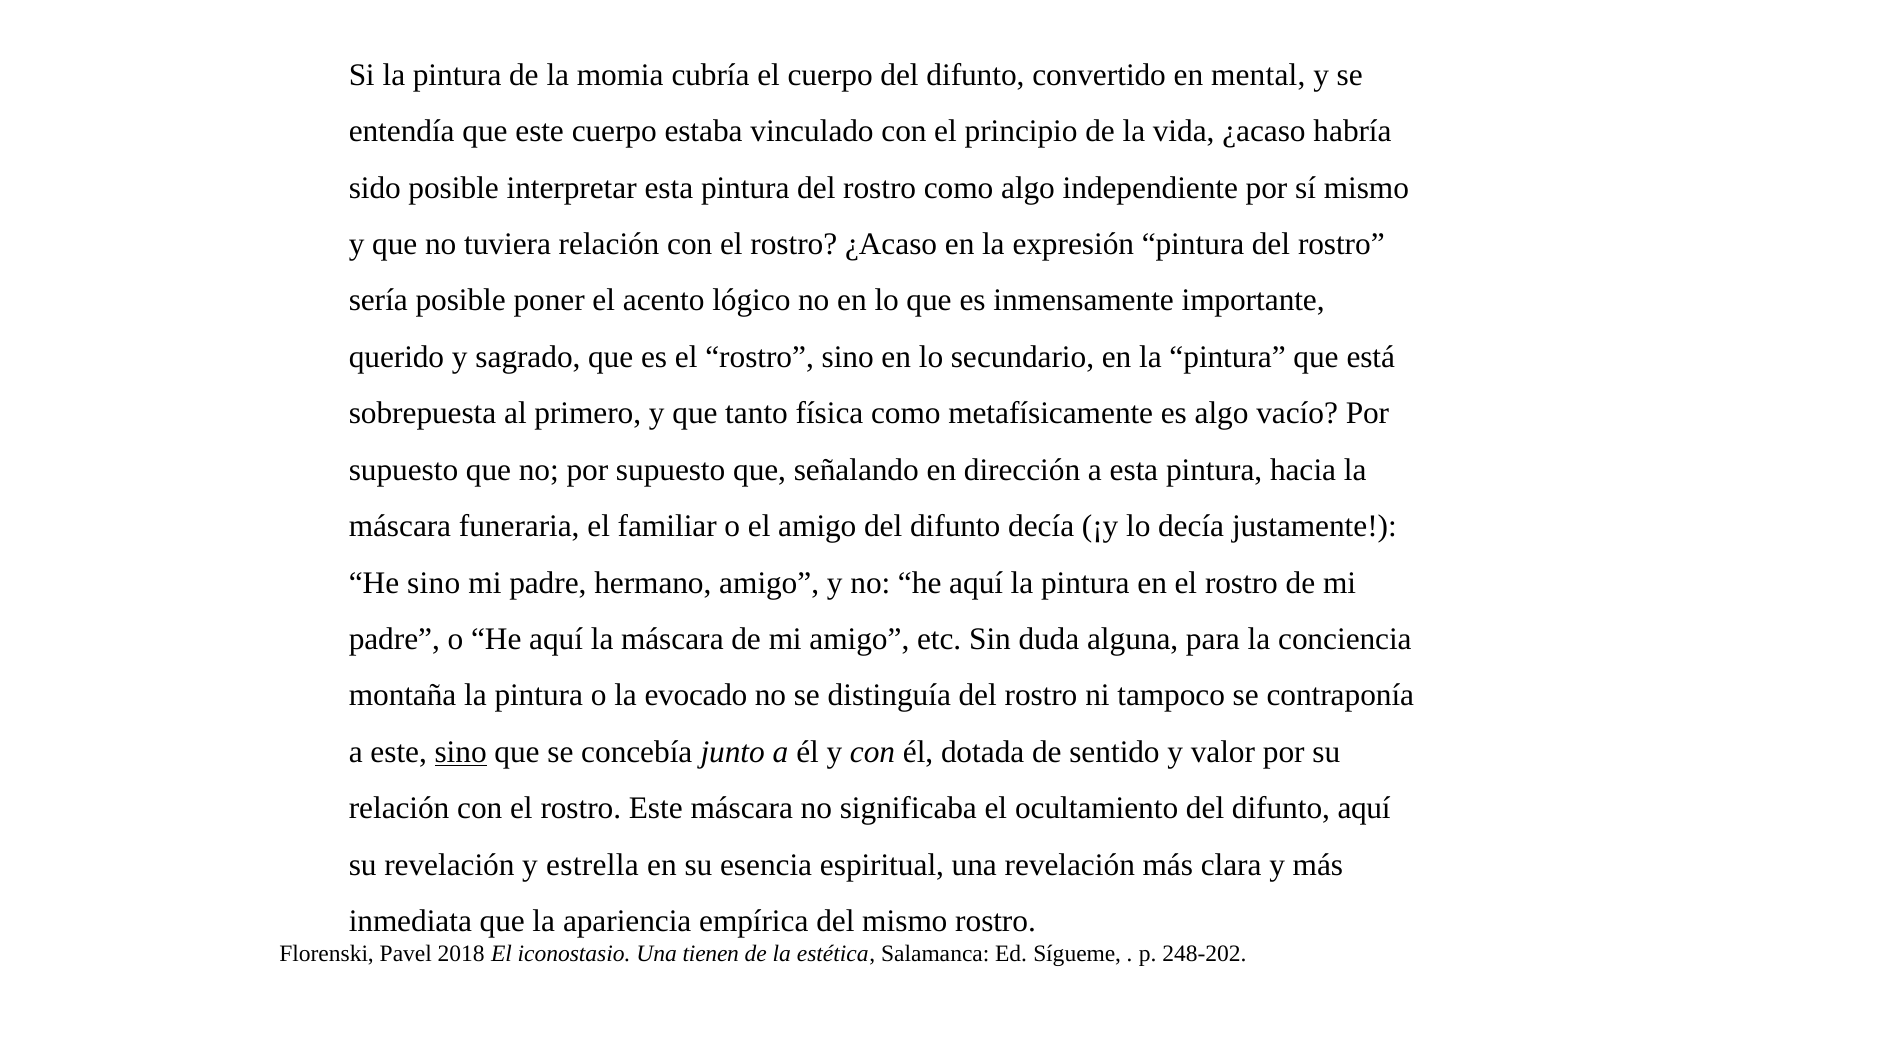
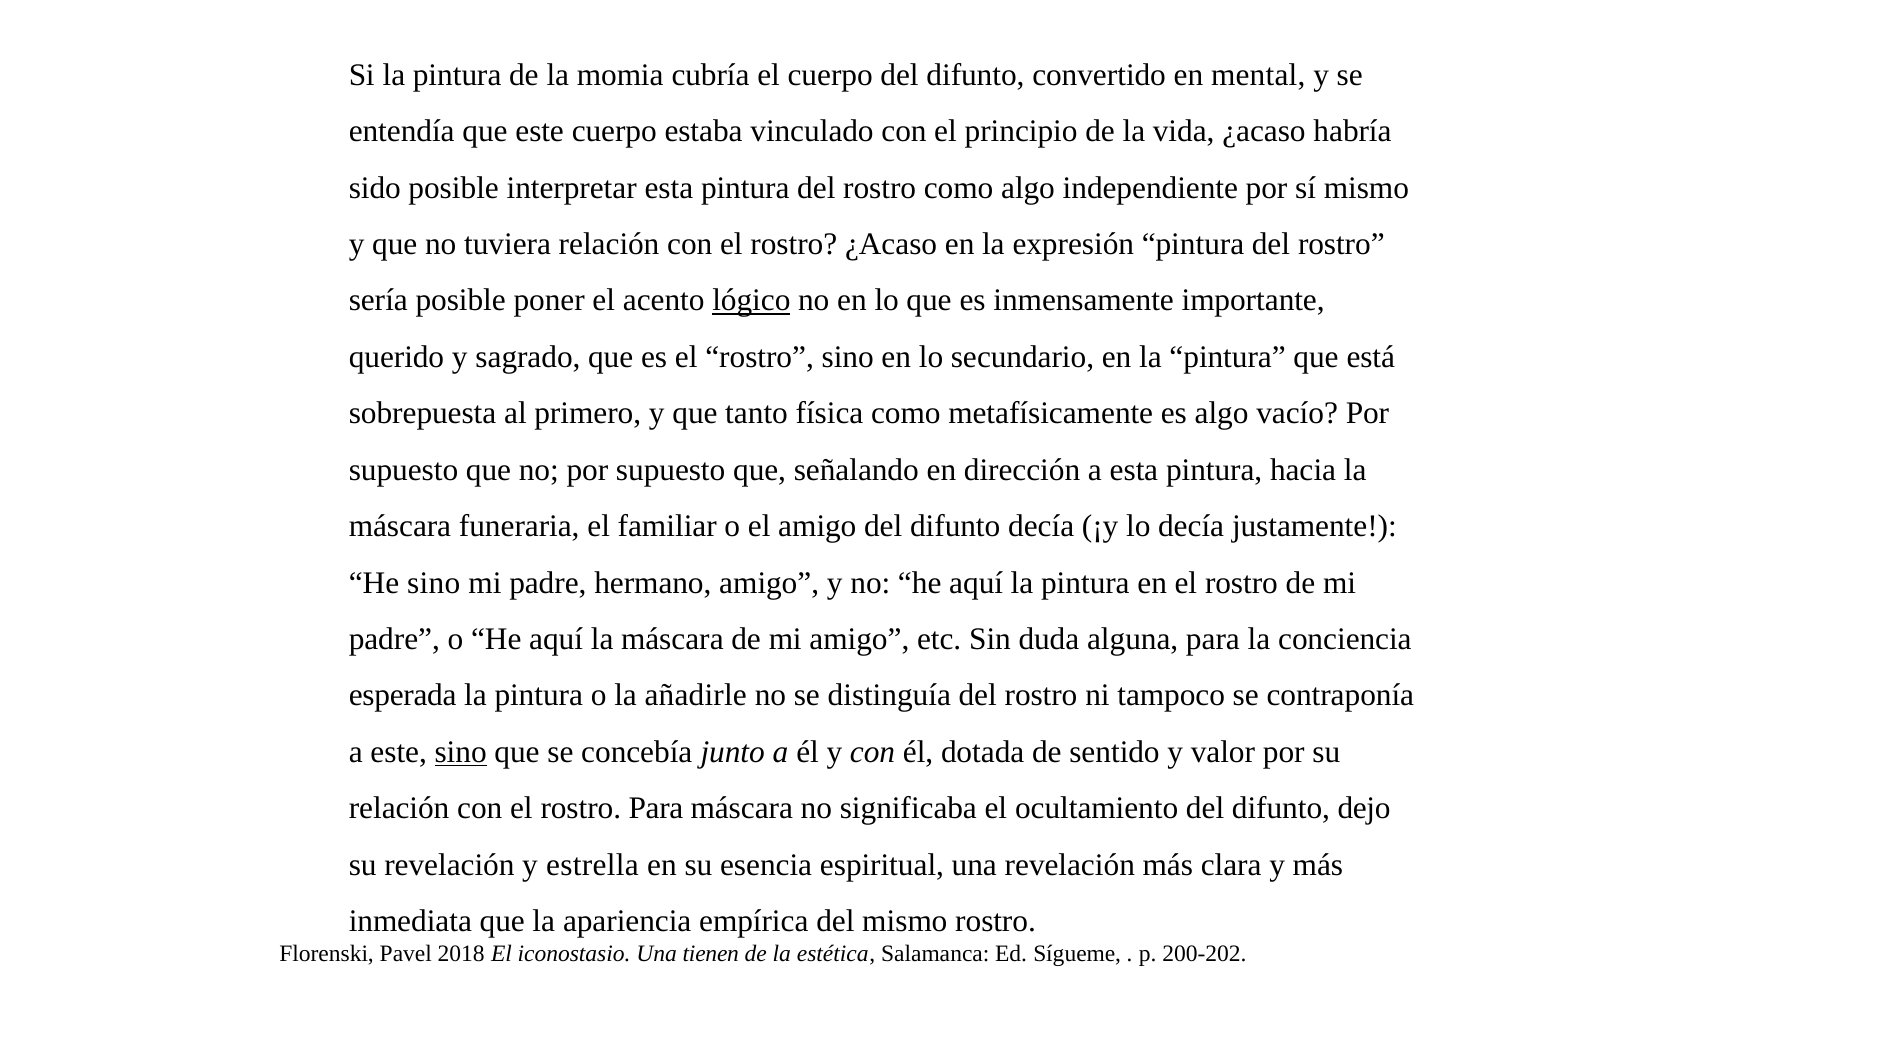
lógico underline: none -> present (751, 301)
montaña: montaña -> esperada (403, 696)
evocado: evocado -> añadirle (696, 696)
rostro Este: Este -> Para (656, 809)
difunto aquí: aquí -> dejo (1364, 809)
248-202: 248-202 -> 200-202 (1204, 954)
